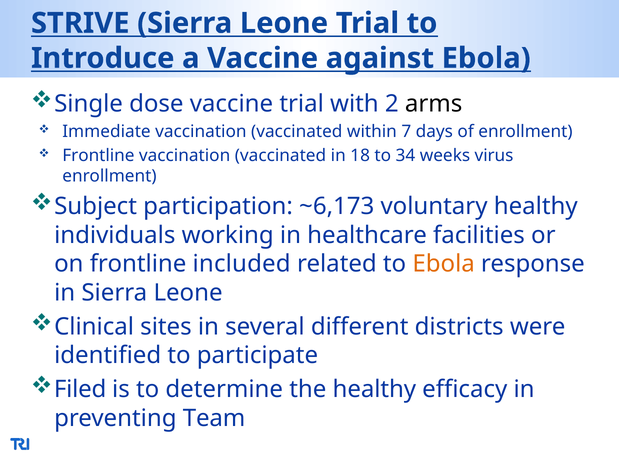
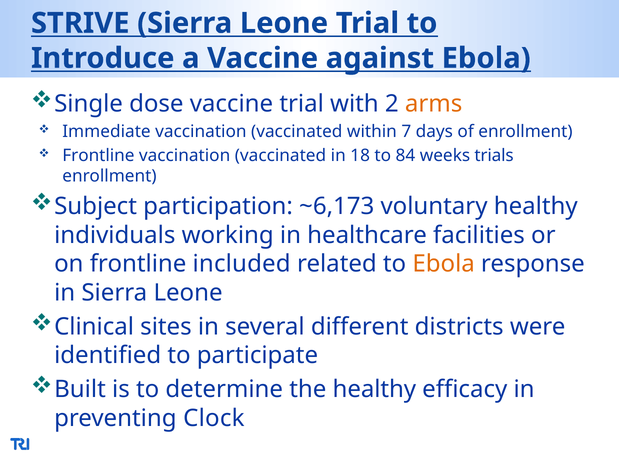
arms colour: black -> orange (434, 104)
34: 34 -> 84 (405, 156)
virus: virus -> trials (494, 156)
Filed: Filed -> Built (80, 389)
Team: Team -> Clock (214, 418)
